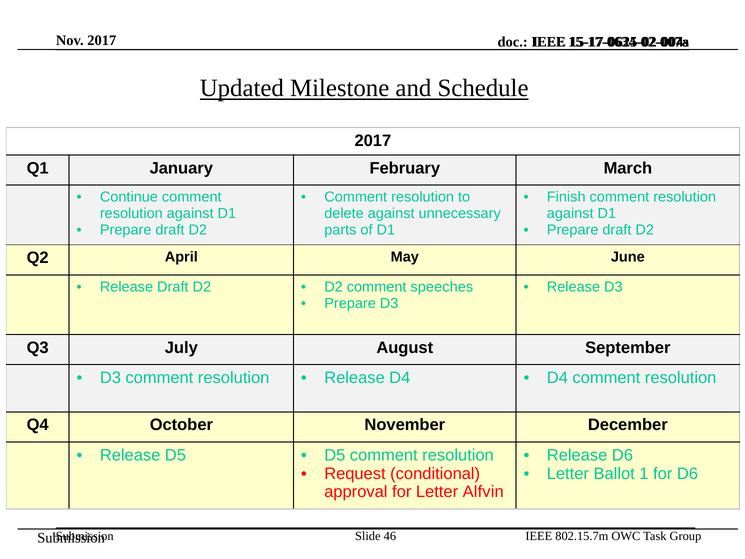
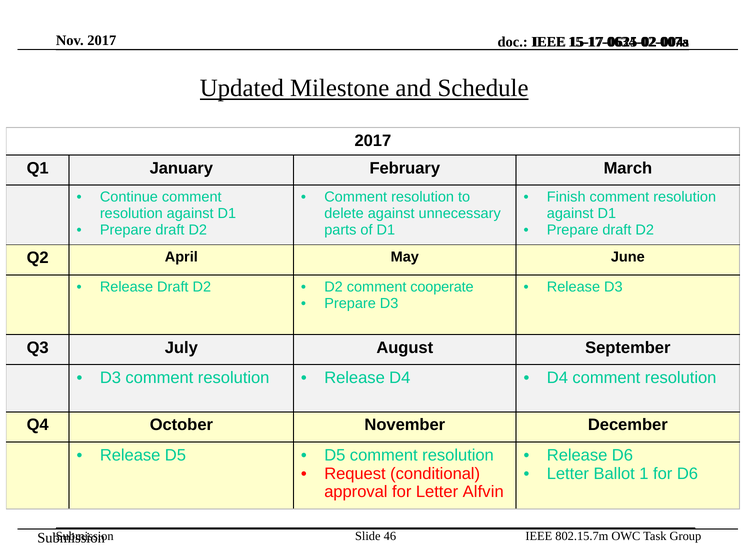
speeches: speeches -> cooperate (442, 287)
